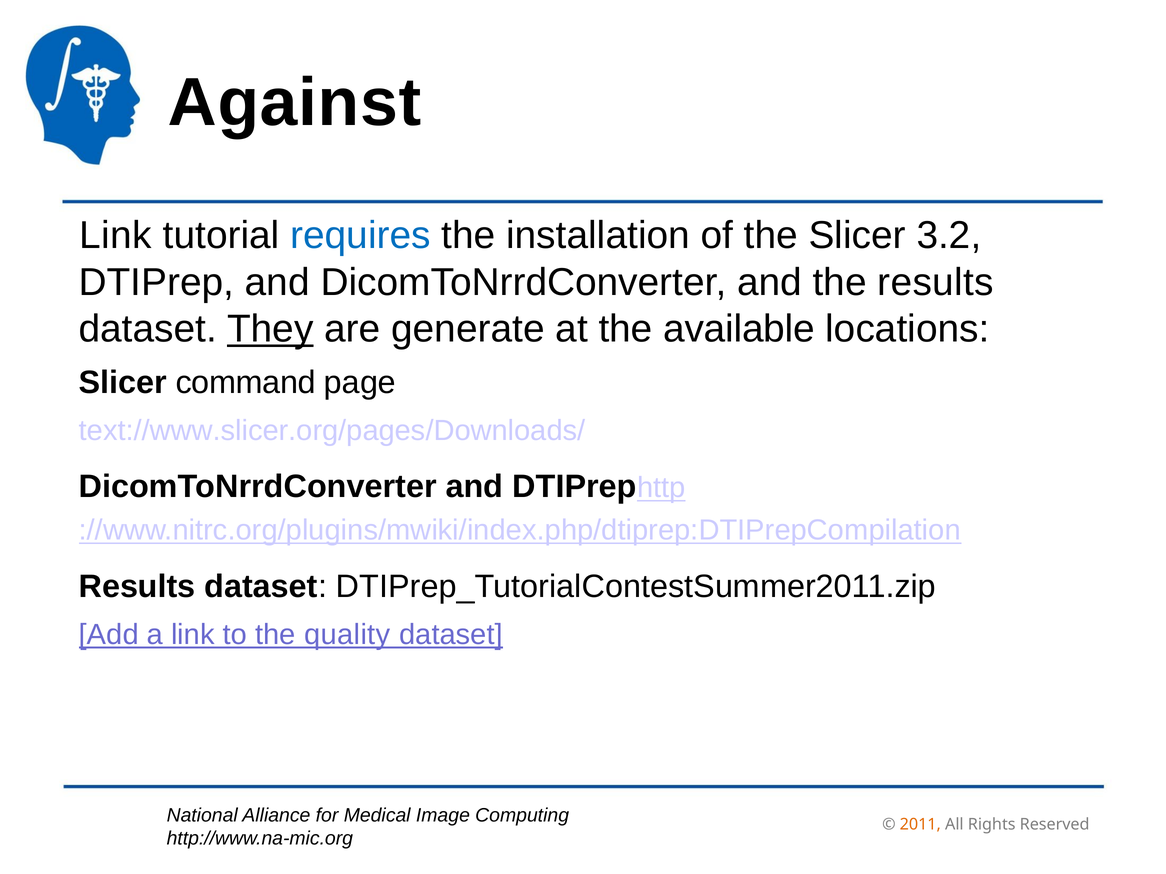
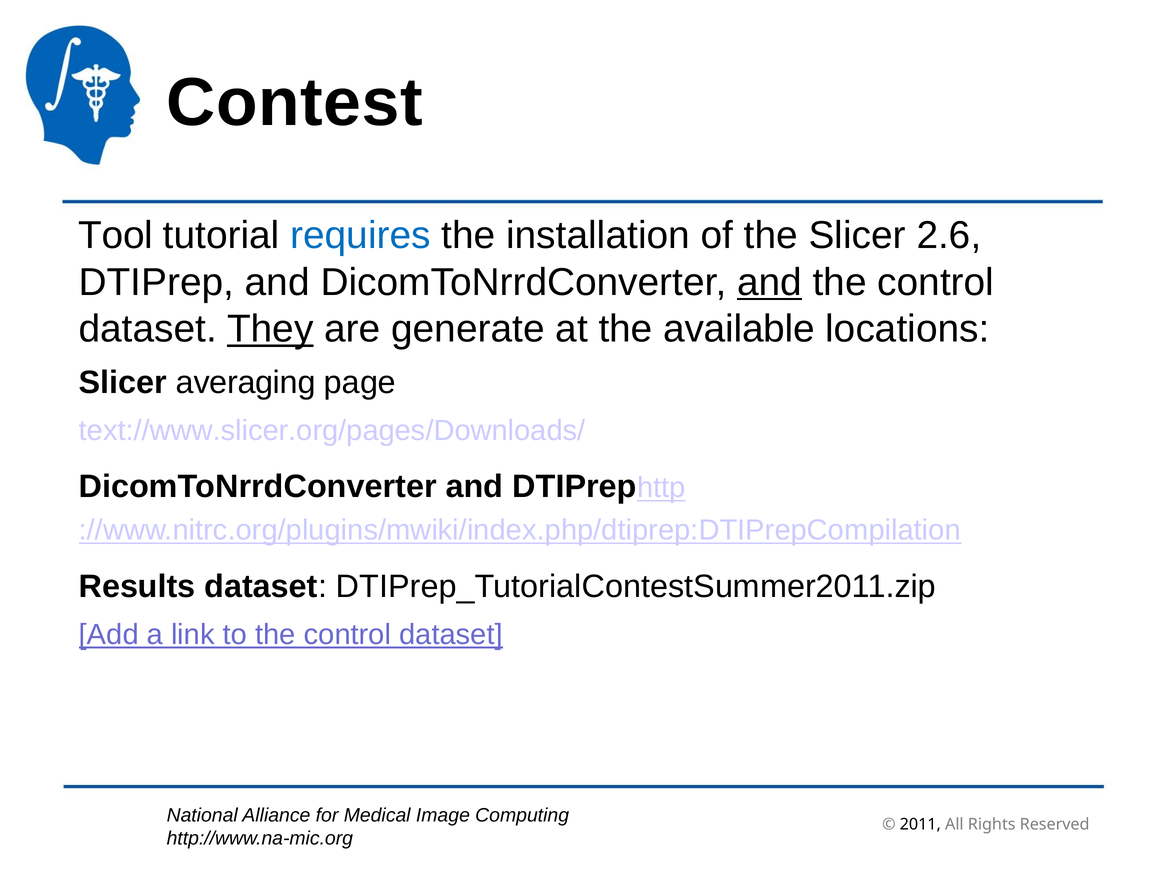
Against: Against -> Contest (295, 103)
Link: Link -> Tool (116, 236)
3.2: 3.2 -> 2.6 (949, 236)
and underline: none -> present (770, 282)
results: results -> control (936, 282)
command: command -> averaging (246, 383)
to the quality: quality -> control (347, 635)
2011 colour: orange -> black (920, 825)
